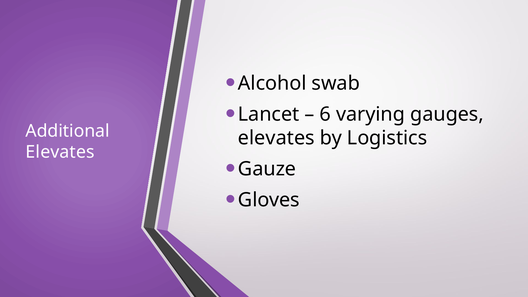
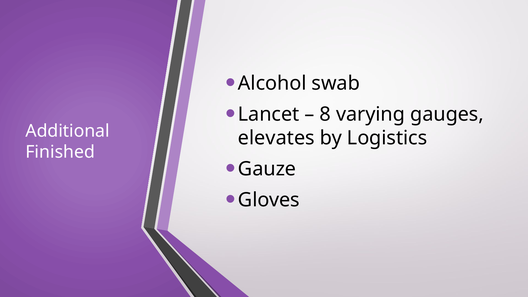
6: 6 -> 8 (325, 114)
Elevates: Elevates -> Finished (60, 152)
